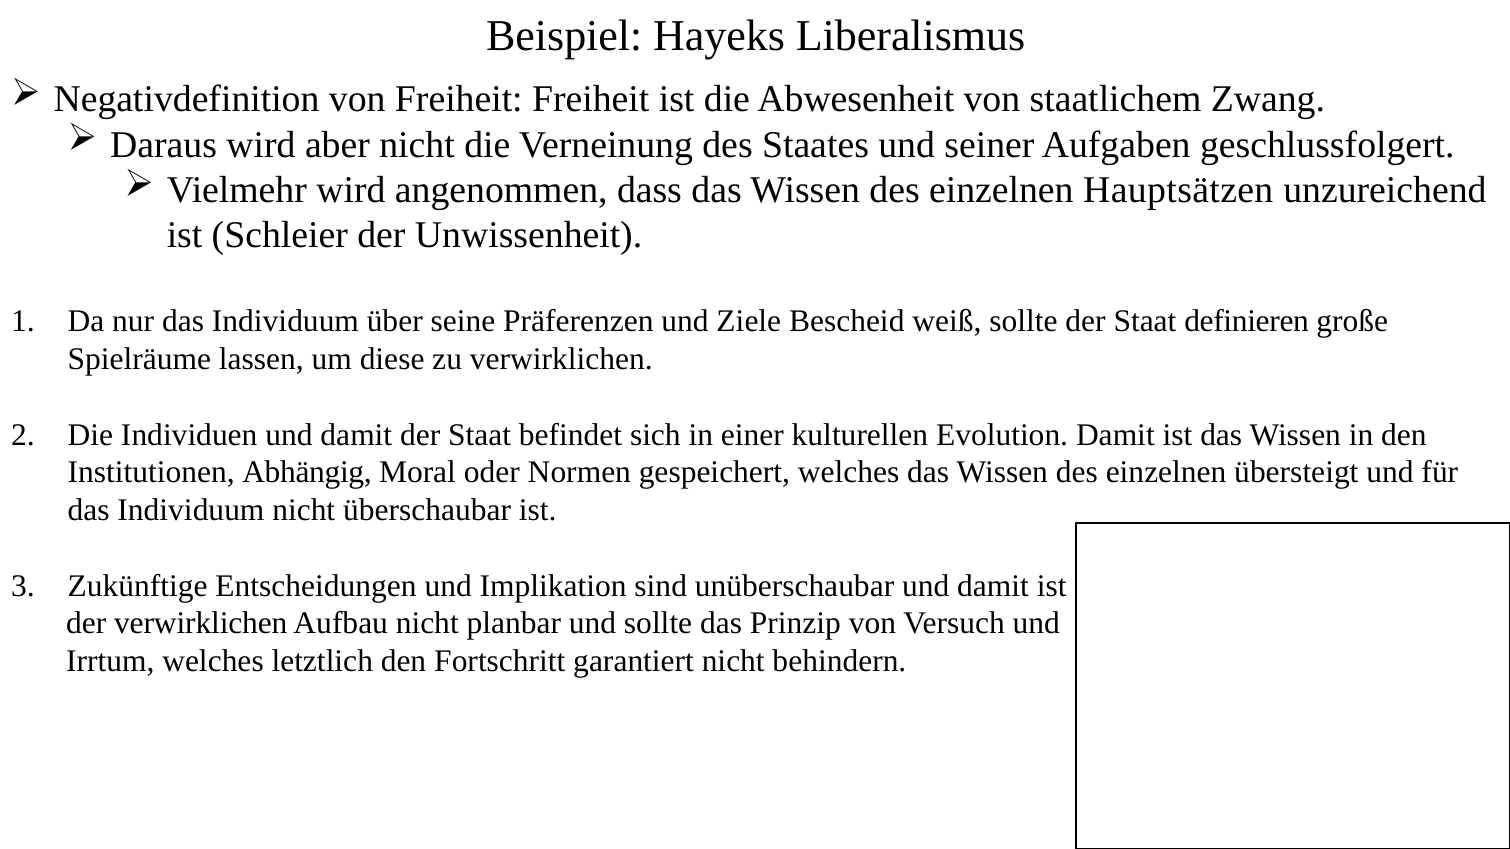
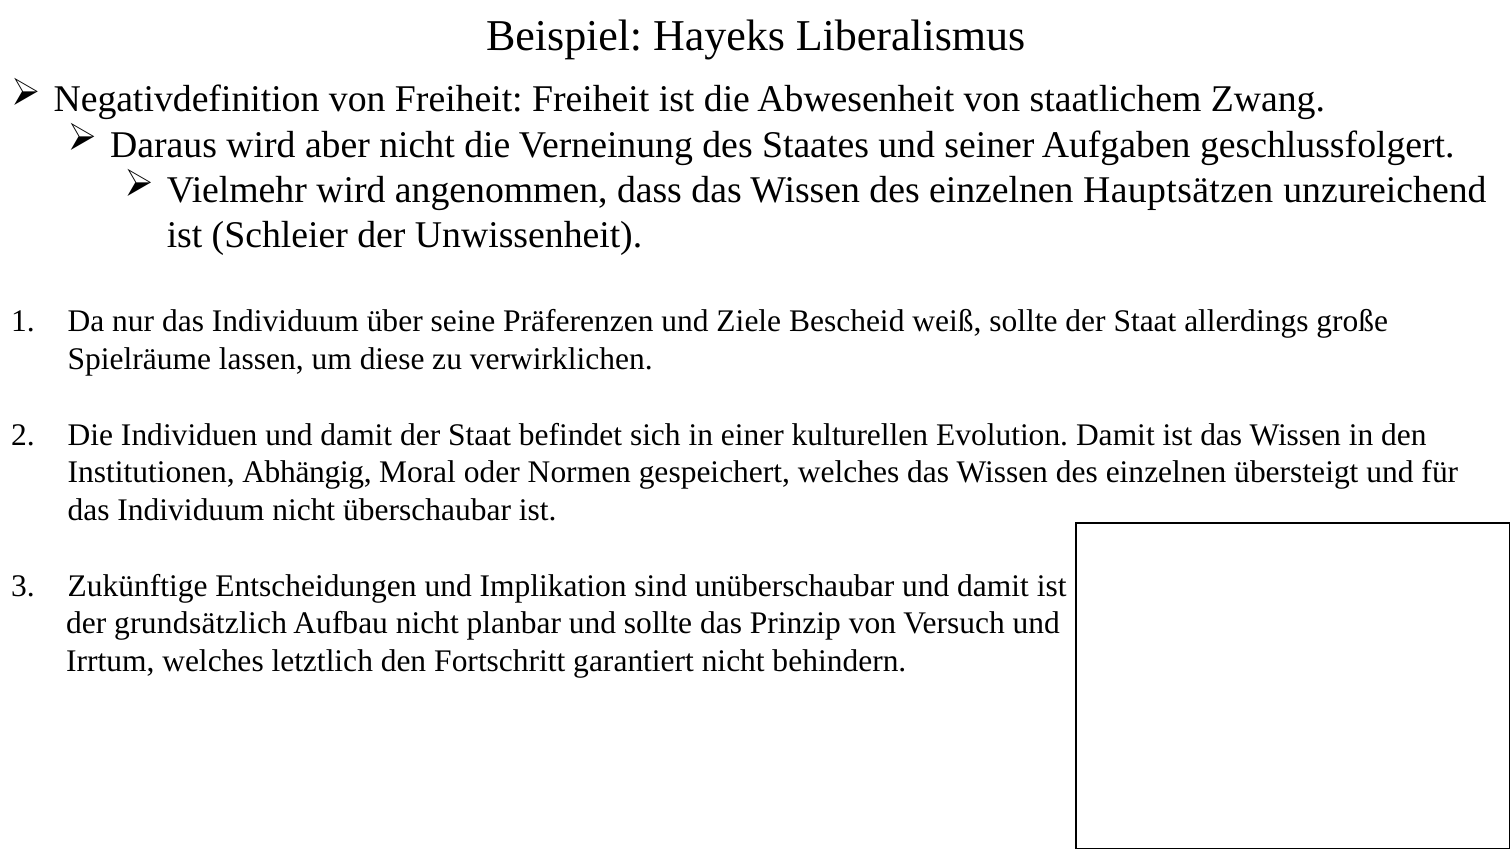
definieren: definieren -> allerdings (1246, 322)
der verwirklichen: verwirklichen -> grundsätzlich (201, 624)
